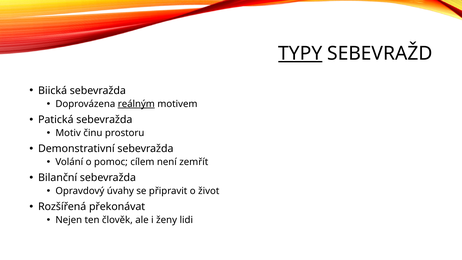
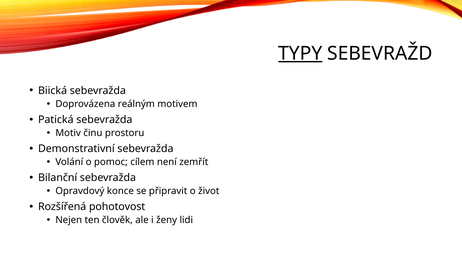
reálným underline: present -> none (136, 104)
úvahy: úvahy -> konce (120, 191)
překonávat: překonávat -> pohotovost (117, 207)
